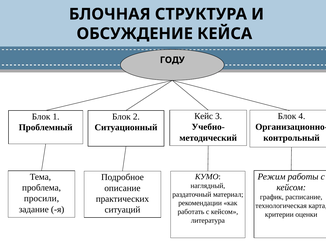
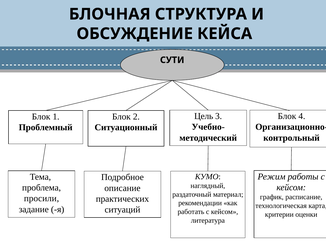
ГОДУ: ГОДУ -> СУТИ (172, 60)
Кейс: Кейс -> Цель (204, 116)
